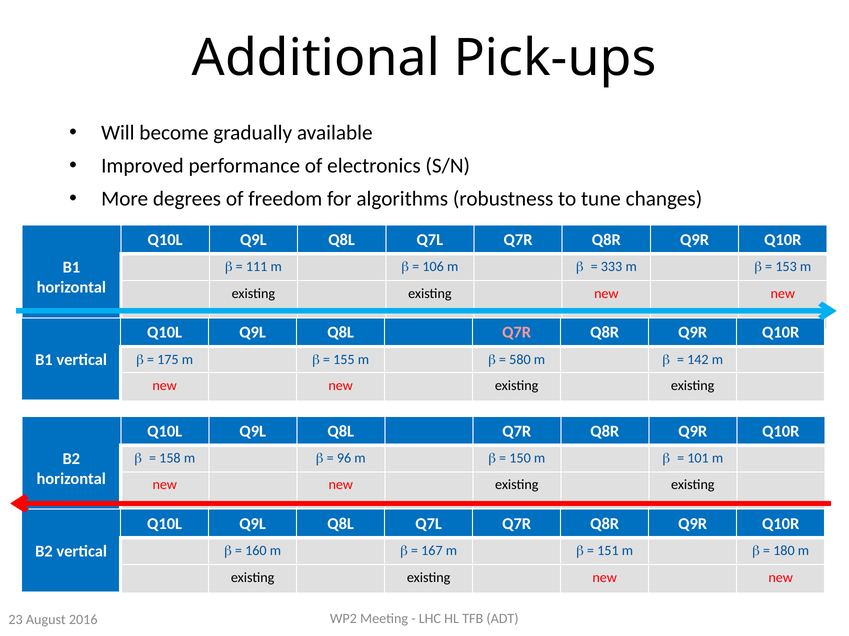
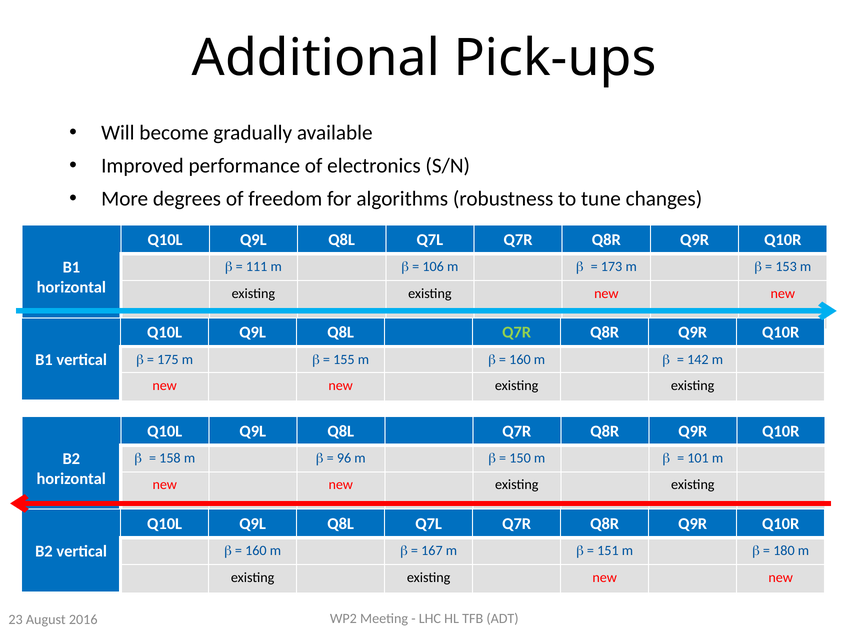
333: 333 -> 173 (612, 267)
Q7R colour: pink -> light green (517, 333)
580: 580 -> 160 (520, 360)
